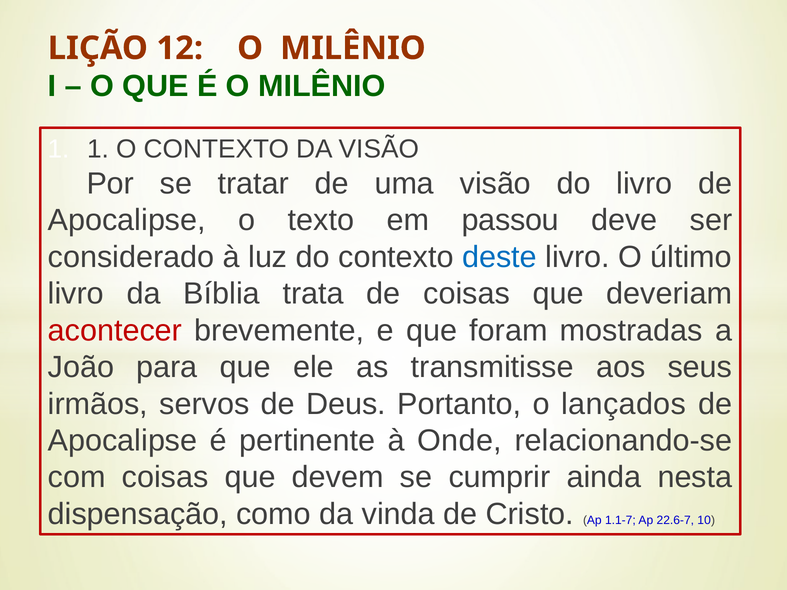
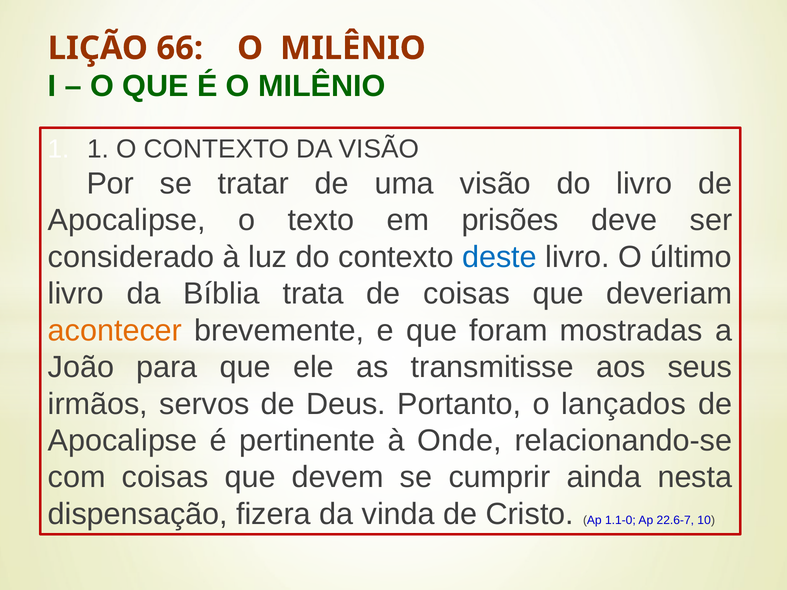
12: 12 -> 66 (180, 48)
passou: passou -> prisões (510, 220)
acontecer colour: red -> orange (115, 331)
como: como -> fizera (274, 514)
1.1-7: 1.1-7 -> 1.1-0 (620, 520)
